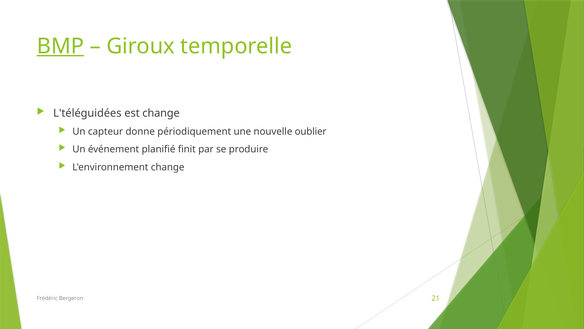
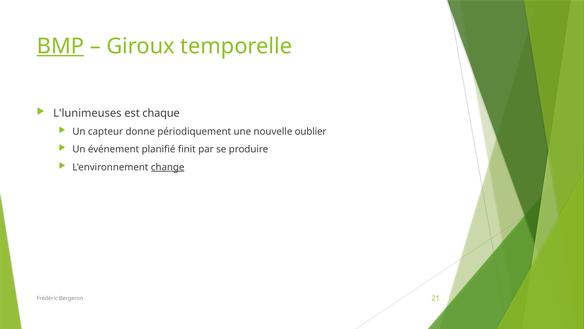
L'téléguidées: L'téléguidées -> L'lunimeuses (87, 113)
est change: change -> chaque (161, 113)
change underline: none -> present (168, 167)
